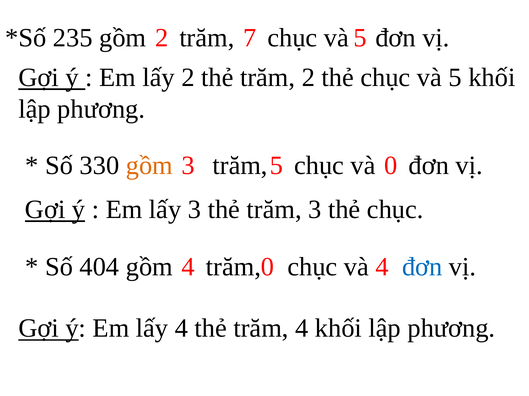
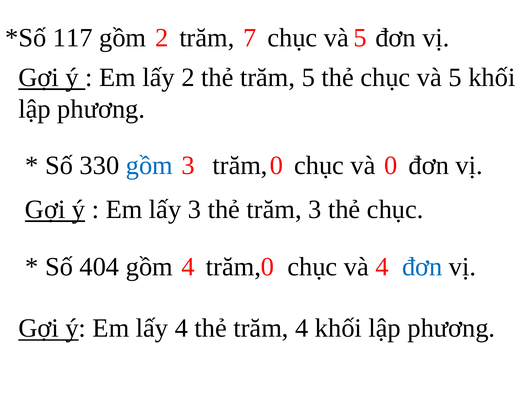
235: 235 -> 117 (73, 38)
trăm 2: 2 -> 5 (308, 78)
gồm colour: orange -> blue (149, 166)
3 5: 5 -> 0 (276, 166)
